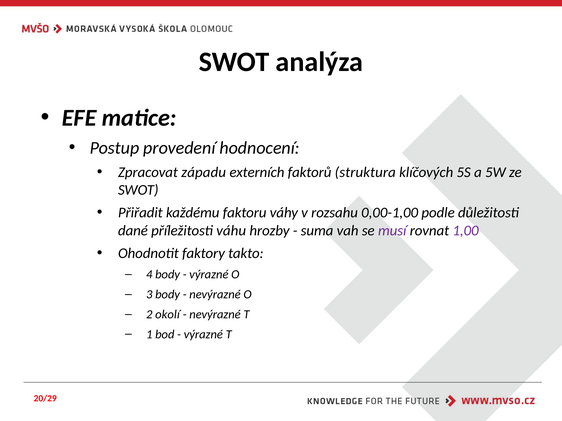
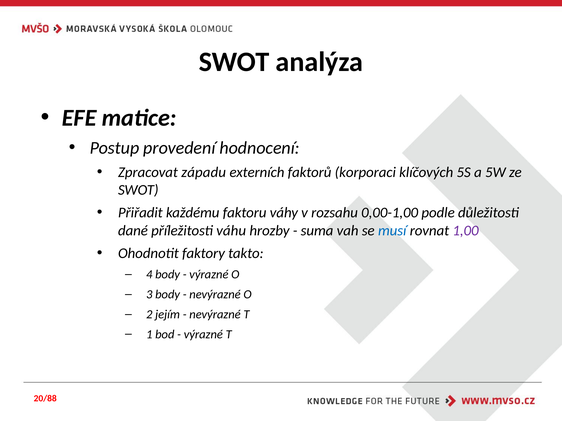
struktura: struktura -> korporaci (365, 172)
musí colour: purple -> blue (392, 231)
okolí: okolí -> jejím (168, 315)
20/29: 20/29 -> 20/88 (45, 399)
